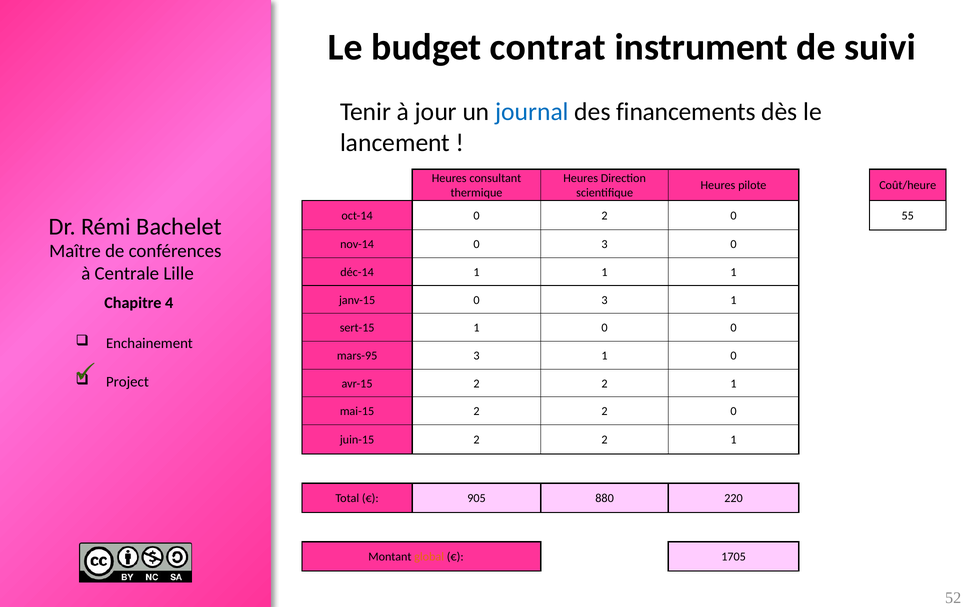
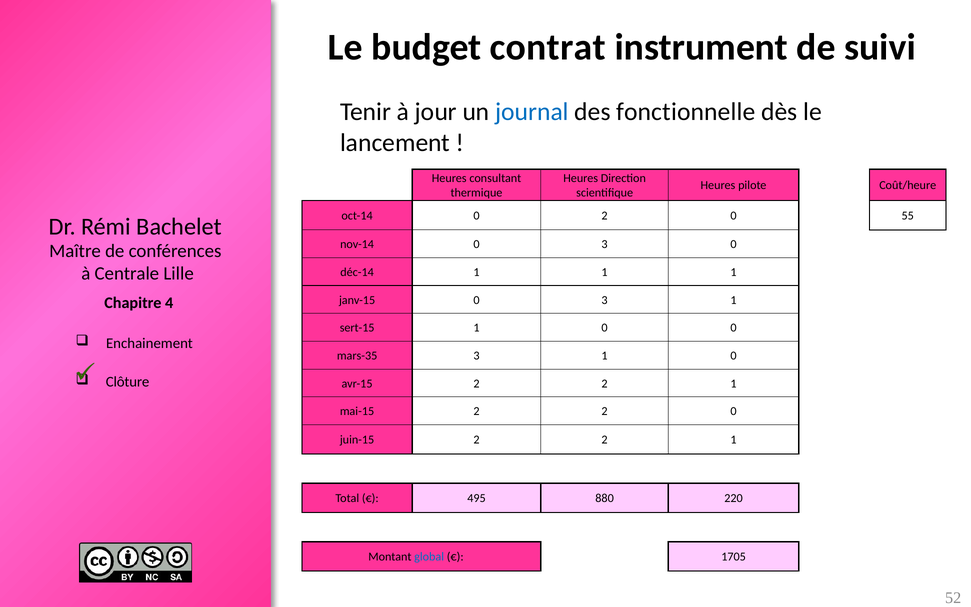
financements: financements -> fonctionnelle (686, 112)
mars-95: mars-95 -> mars-35 (357, 356)
Project: Project -> Clôture (128, 382)
905: 905 -> 495 (476, 498)
global colour: orange -> blue (429, 557)
